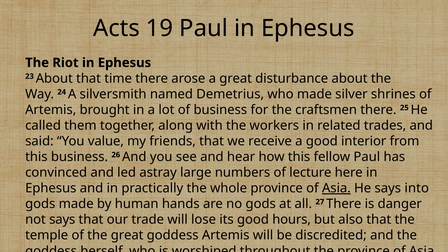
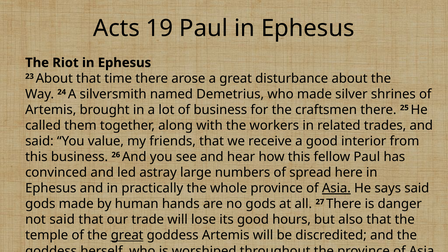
lecture: lecture -> spread (310, 173)
says into: into -> said (417, 188)
not says: says -> said (62, 220)
great underline: none -> present (127, 235)
